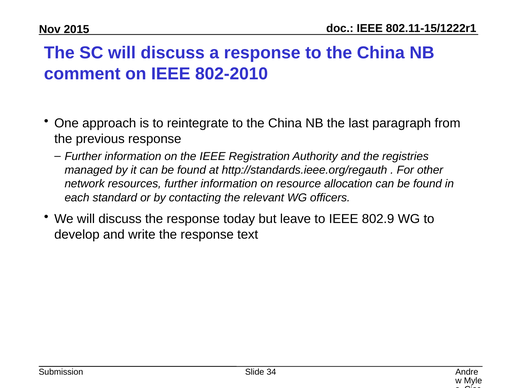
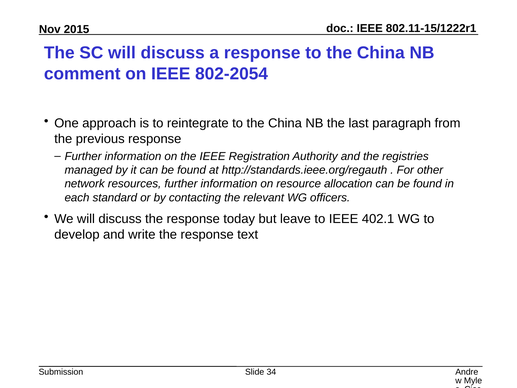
802-2010: 802-2010 -> 802-2054 (232, 74)
802.9: 802.9 -> 402.1 (378, 219)
